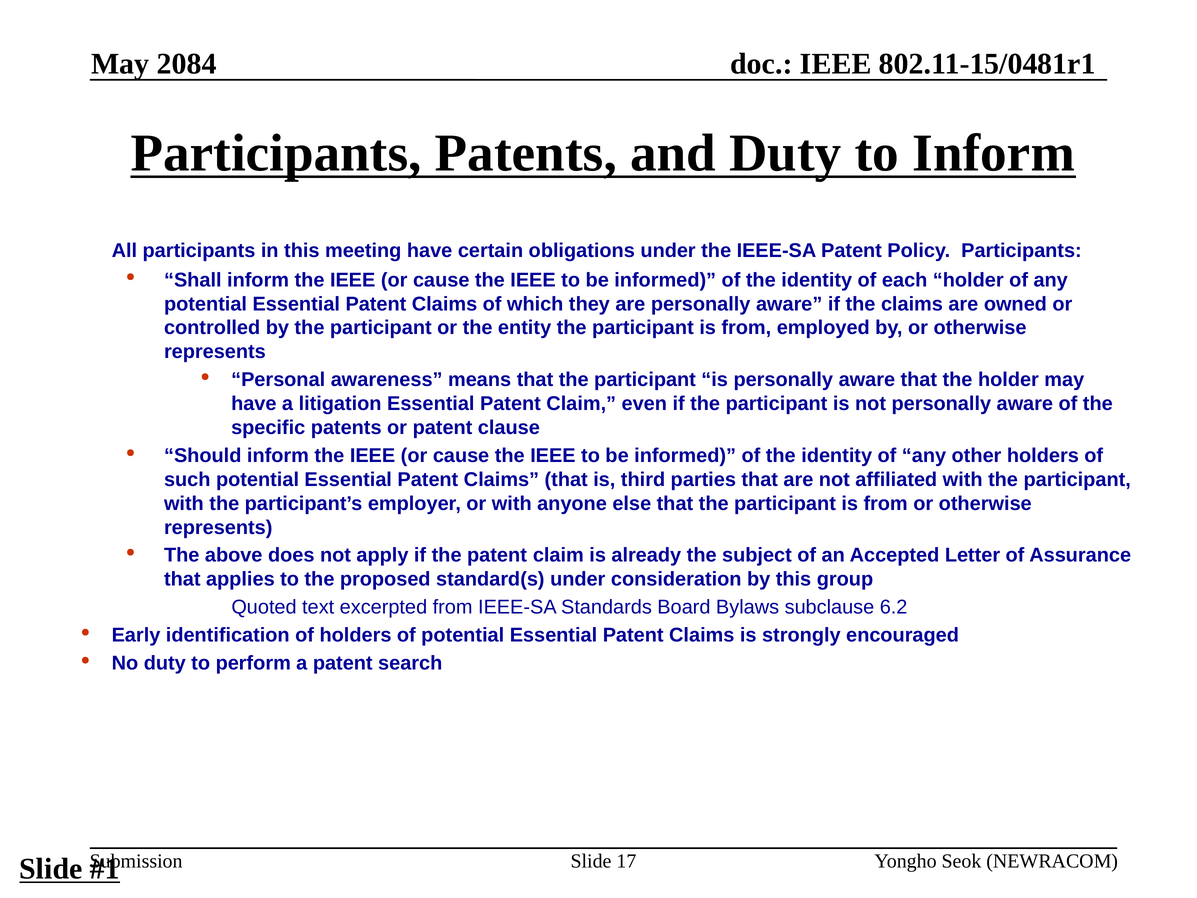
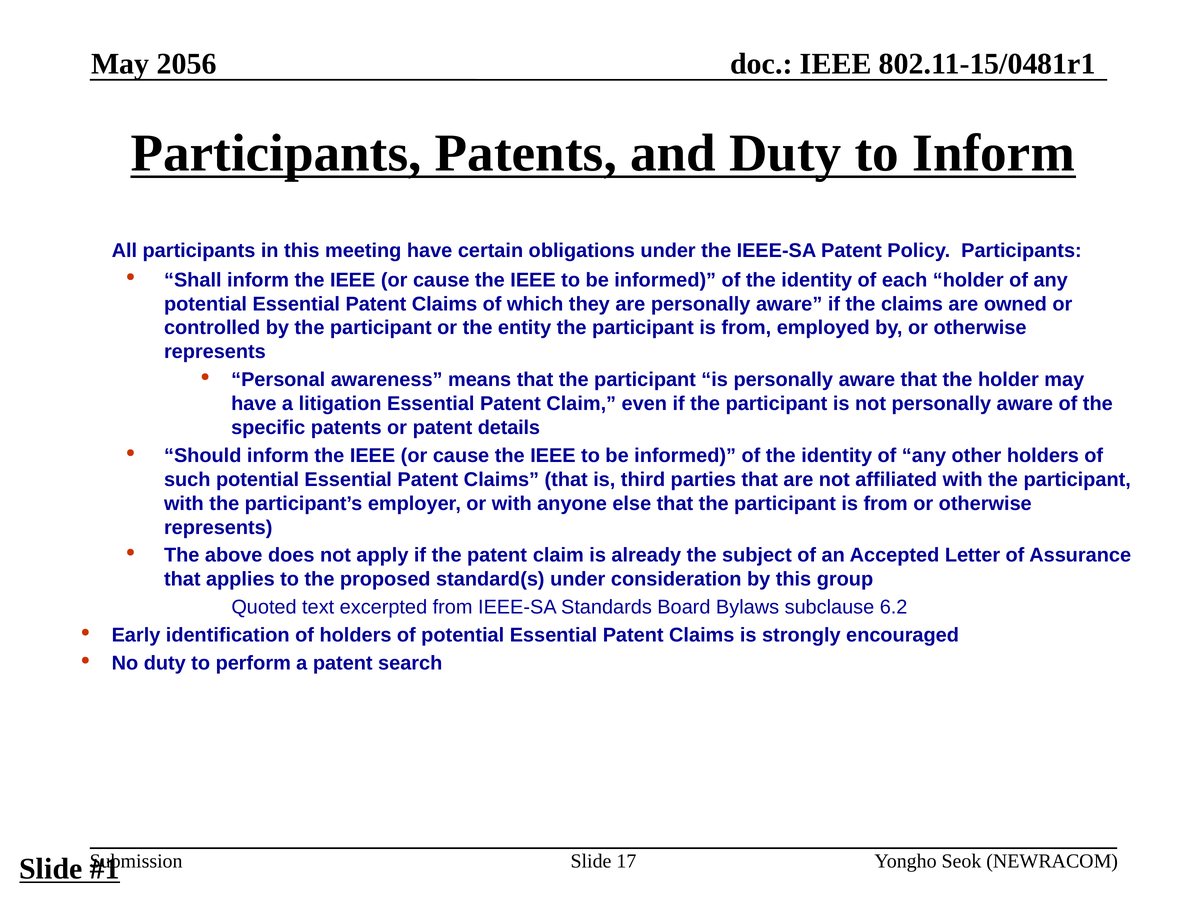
2084: 2084 -> 2056 (187, 64)
clause: clause -> details (509, 428)
